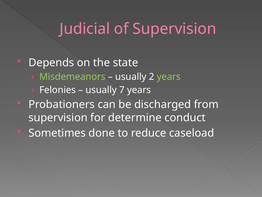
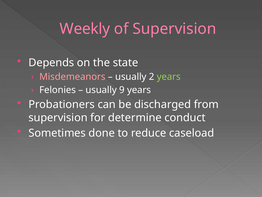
Judicial: Judicial -> Weekly (85, 29)
Misdemeanors colour: light green -> pink (72, 77)
7: 7 -> 9 (122, 90)
